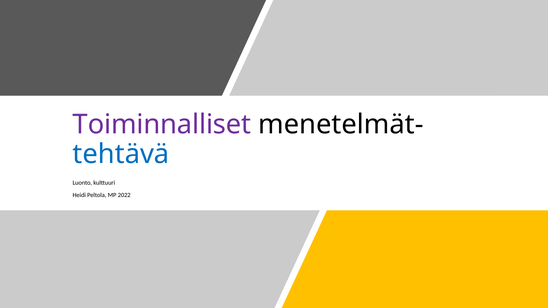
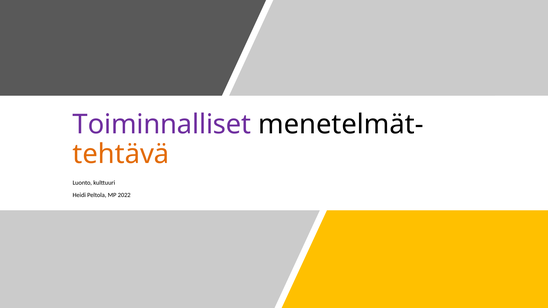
tehtävä colour: blue -> orange (121, 154)
